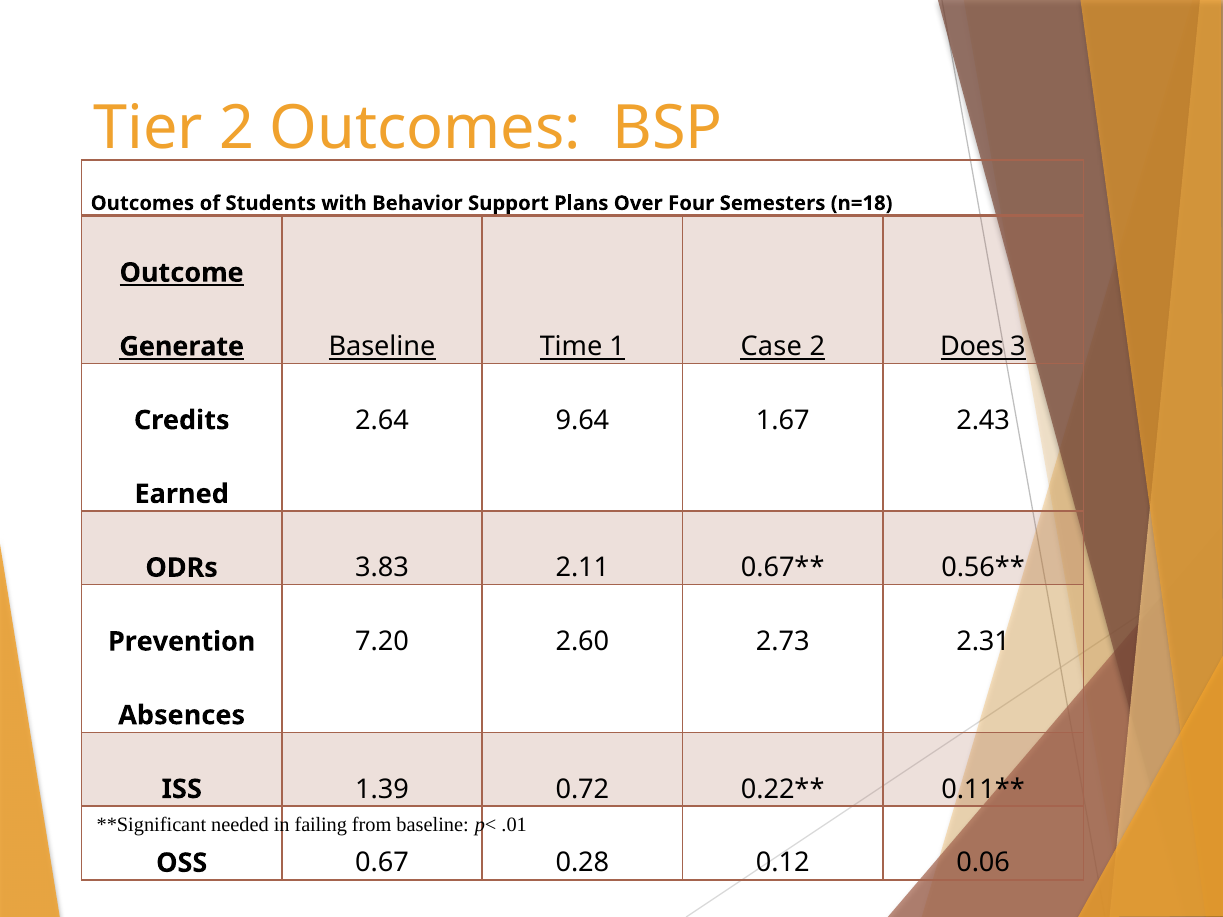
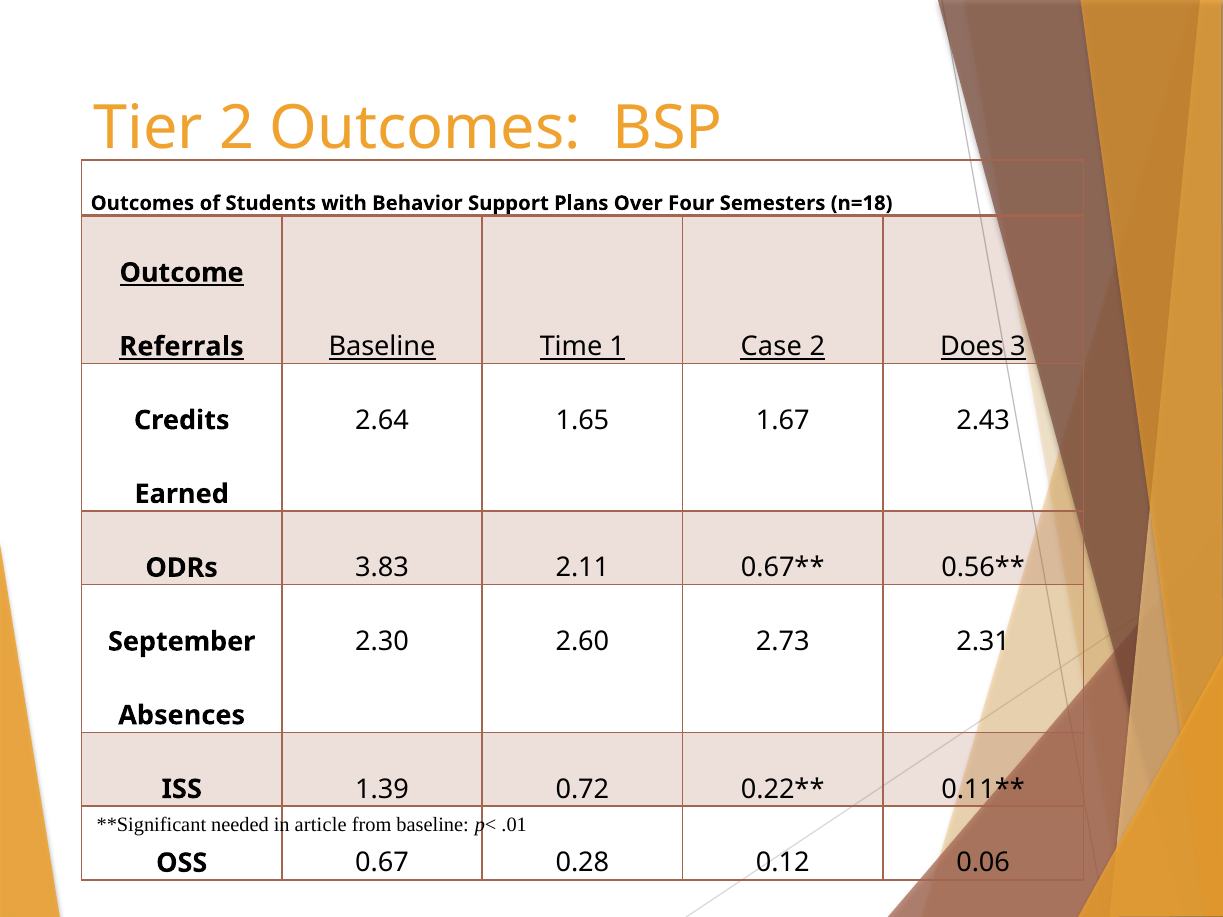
Generate: Generate -> Referrals (182, 347)
9.64: 9.64 -> 1.65 (582, 420)
7.20: 7.20 -> 2.30 (382, 642)
Prevention: Prevention -> September (182, 642)
failing: failing -> article (321, 825)
